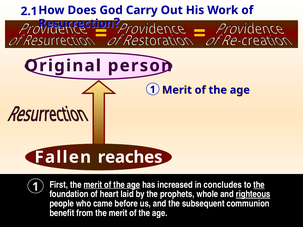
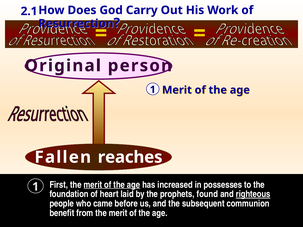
concludes: concludes -> possesses (223, 185)
the underline: present -> none (259, 185)
whole: whole -> found (207, 194)
